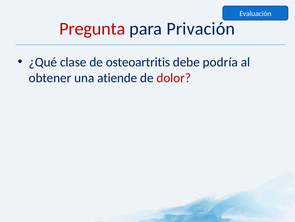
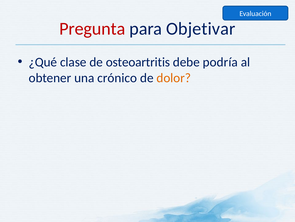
Privación: Privación -> Objetivar (201, 29)
atiende: atiende -> crónico (117, 78)
dolor colour: red -> orange (174, 78)
